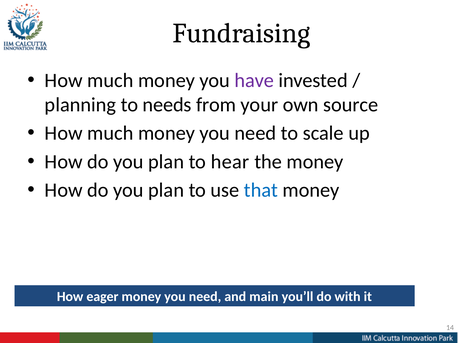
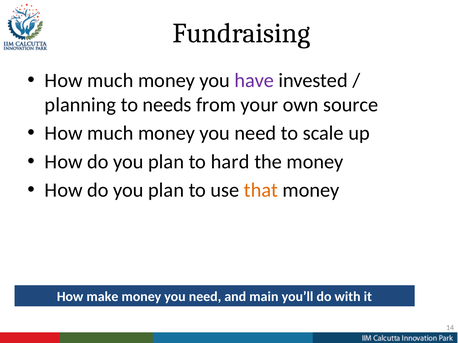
hear: hear -> hard (230, 162)
that colour: blue -> orange (261, 190)
eager: eager -> make (102, 297)
